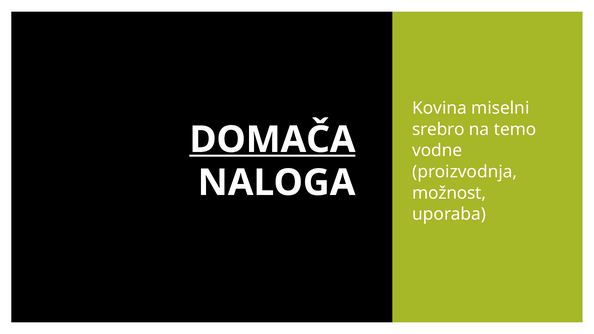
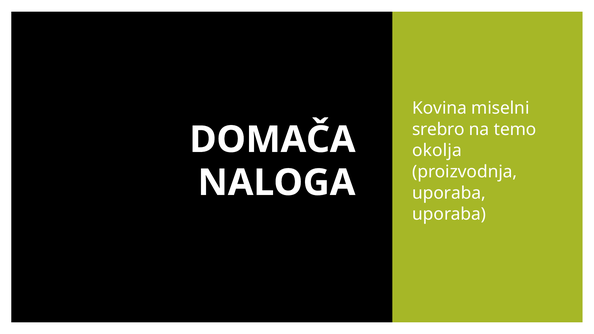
DOMAČA underline: present -> none (272, 140)
vodne: vodne -> okolja (437, 151)
možnost: možnost -> uporaba (449, 193)
